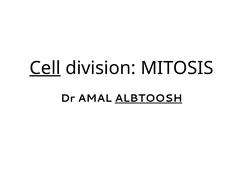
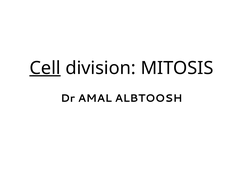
ALBTOOSH underline: present -> none (149, 99)
